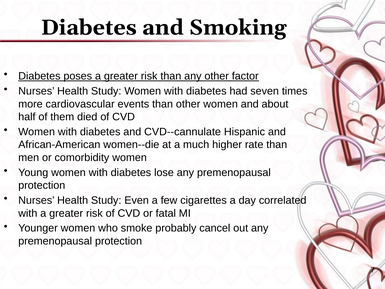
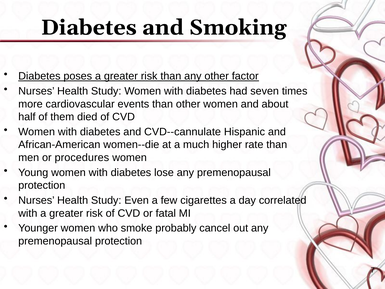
comorbidity: comorbidity -> procedures (82, 157)
